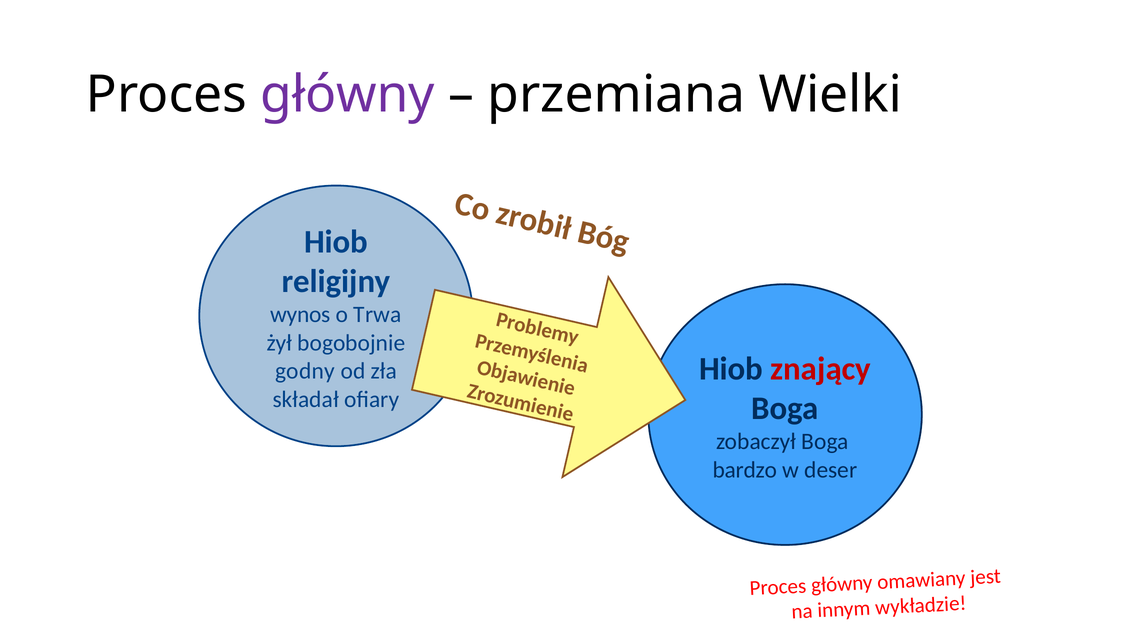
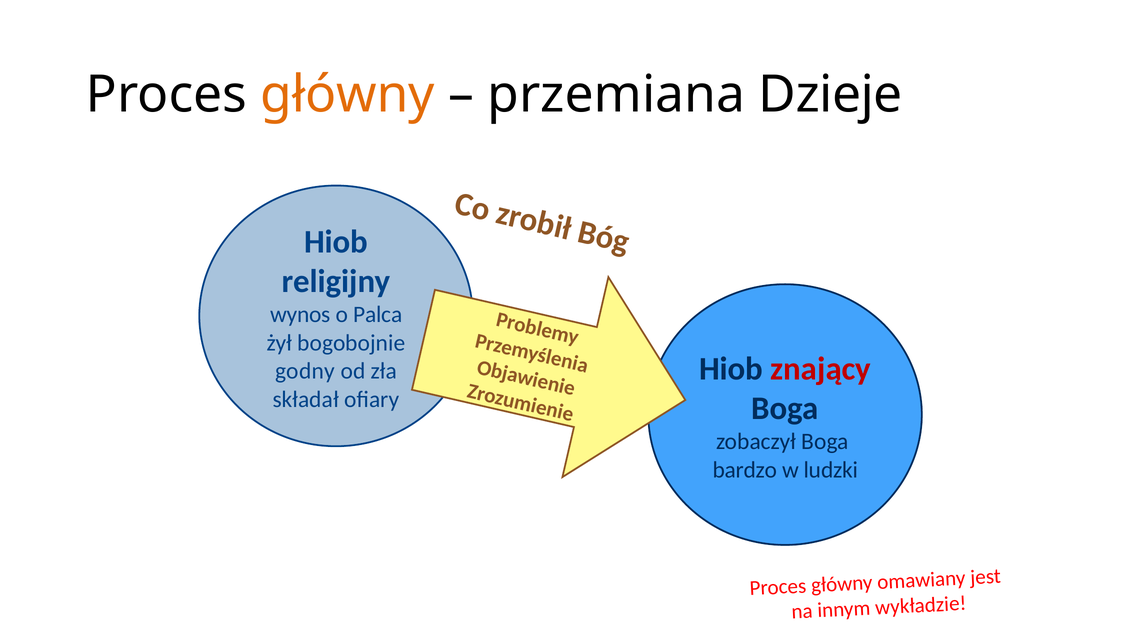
główny colour: purple -> orange (348, 95)
Wielki: Wielki -> Dzieje (830, 95)
Trwa: Trwa -> Palca (378, 314)
deser: deser -> ludzki (831, 469)
